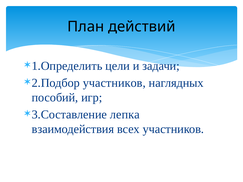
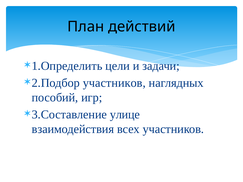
лепка: лепка -> улице (125, 115)
